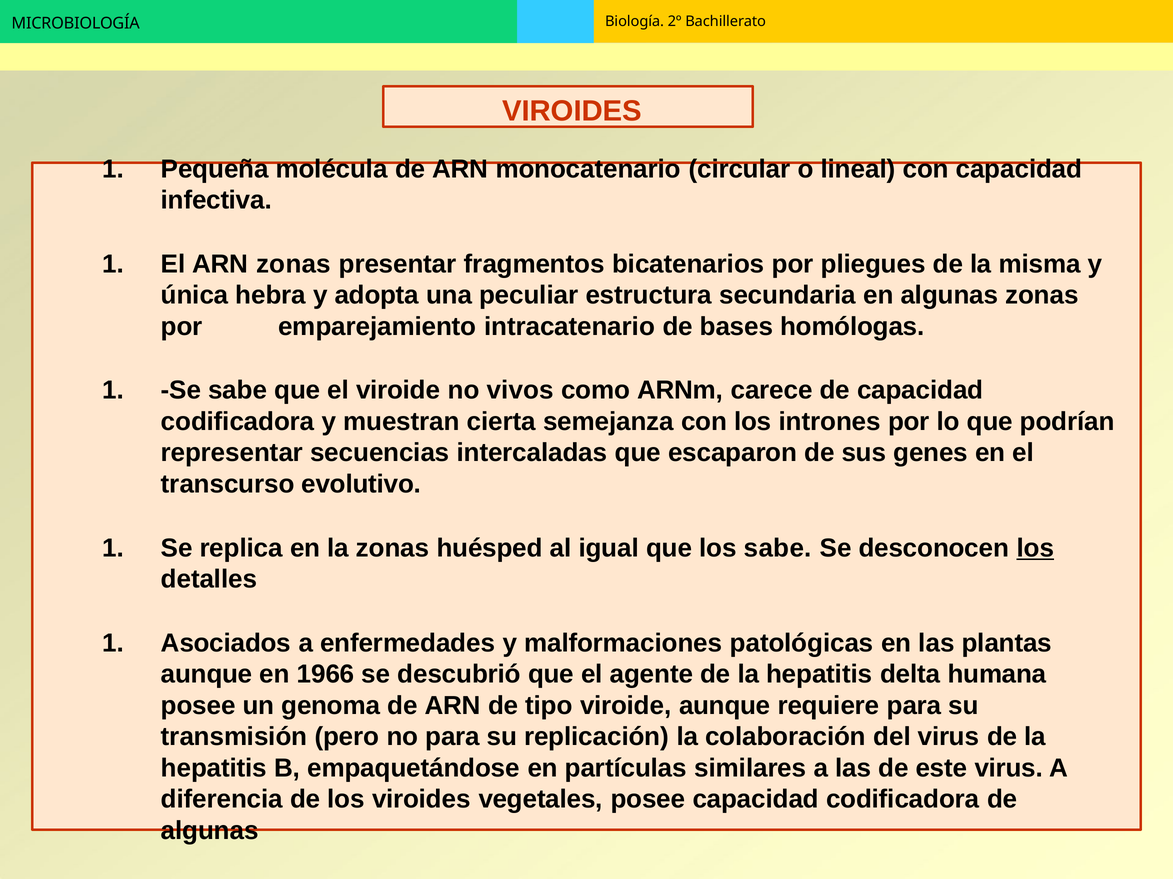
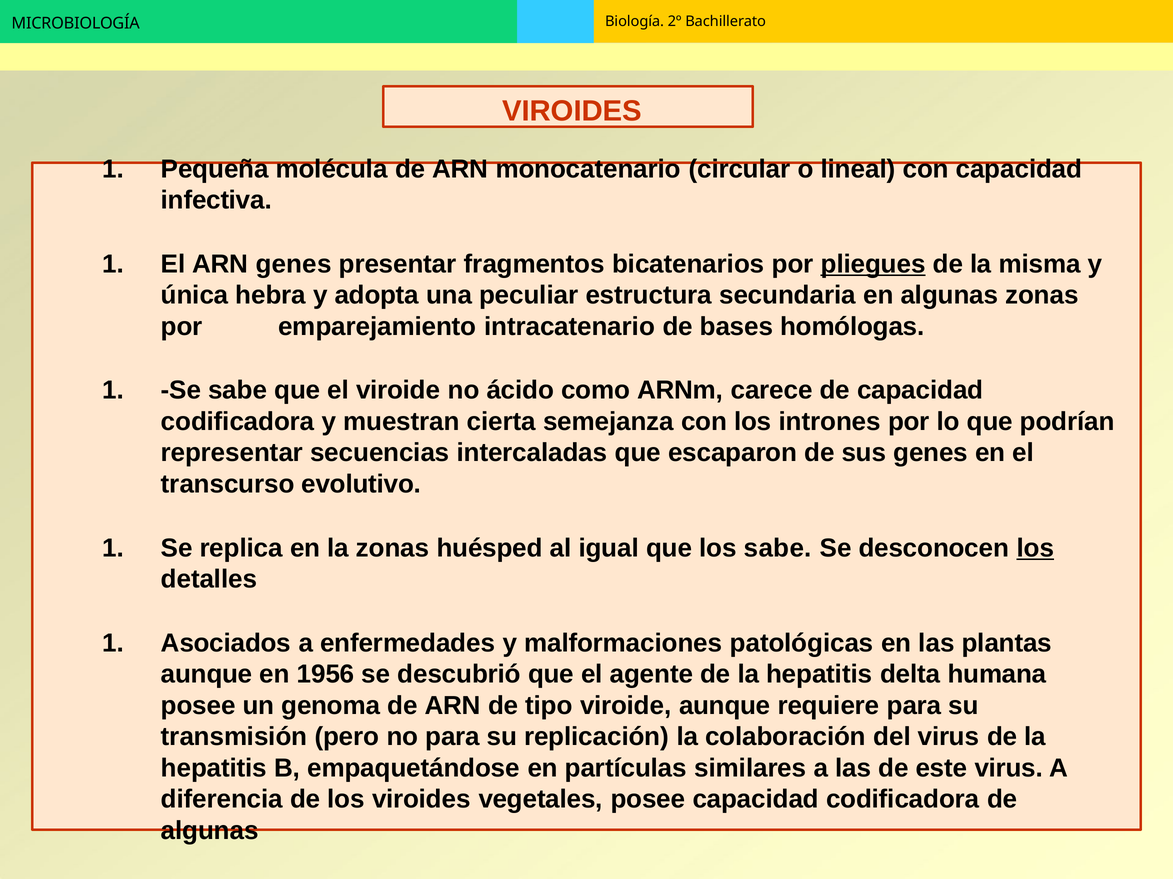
ARN zonas: zonas -> genes (294, 264)
pliegues underline: none -> present (873, 264)
vivos: vivos -> ácido (520, 391)
1966: 1966 -> 1956 (326, 675)
